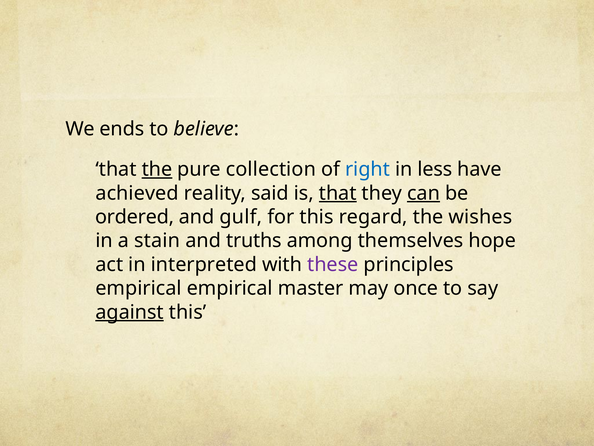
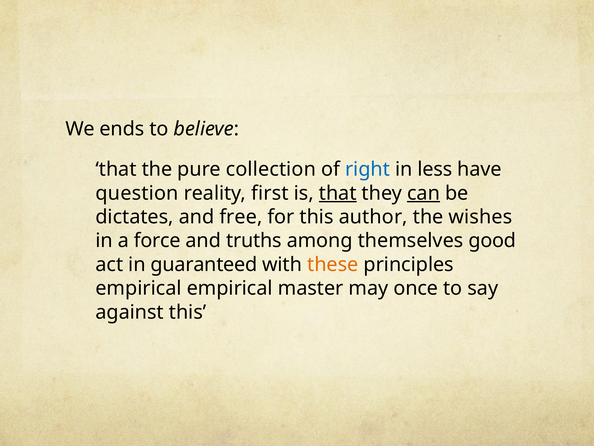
the underline: present -> none (157, 169)
achieved: achieved -> question (137, 193)
said: said -> first (270, 193)
ordered: ordered -> dictates (135, 217)
gulf: gulf -> free (241, 217)
regard: regard -> author (373, 217)
stain: stain -> force (157, 241)
hope: hope -> good (492, 241)
interpreted: interpreted -> guaranteed (204, 264)
these colour: purple -> orange (333, 264)
against underline: present -> none (130, 312)
